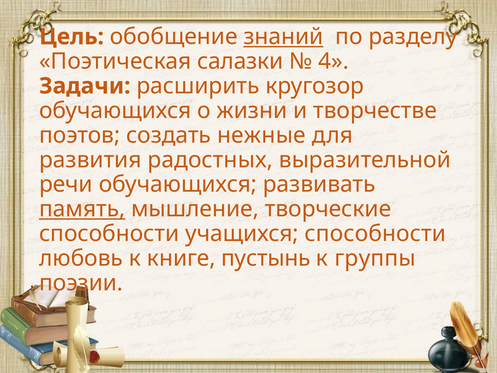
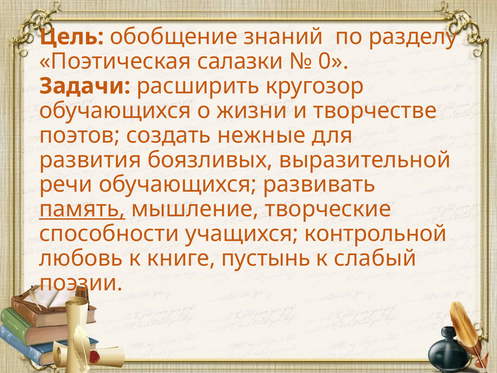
знаний underline: present -> none (283, 37)
4: 4 -> 0 (334, 61)
радостных: радостных -> боязливых (210, 160)
учащихся способности: способности -> контрольной (376, 234)
группы: группы -> слабый (375, 258)
